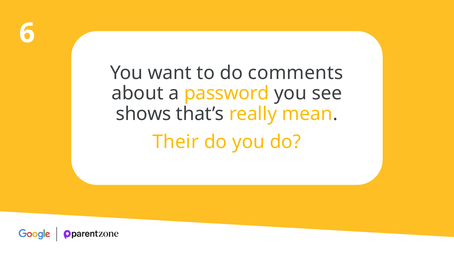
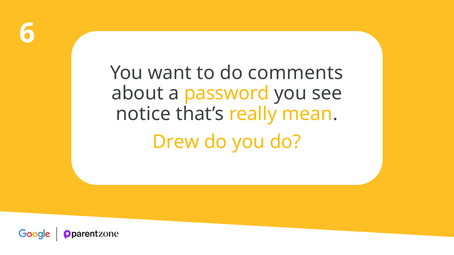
shows: shows -> notice (143, 114)
Their: Their -> Drew (176, 142)
